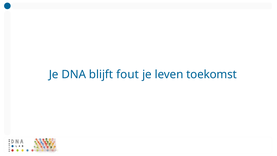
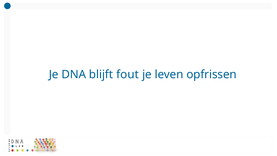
toekomst: toekomst -> opfrissen (212, 74)
